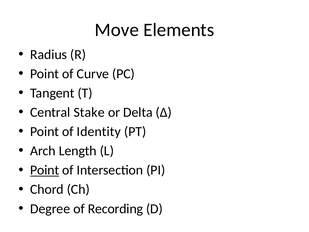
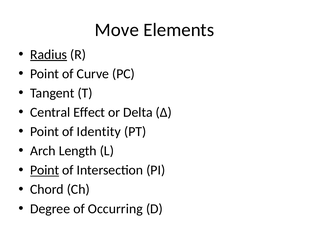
Radius underline: none -> present (49, 55)
Stake: Stake -> Effect (89, 112)
Recording: Recording -> Occurring (115, 208)
